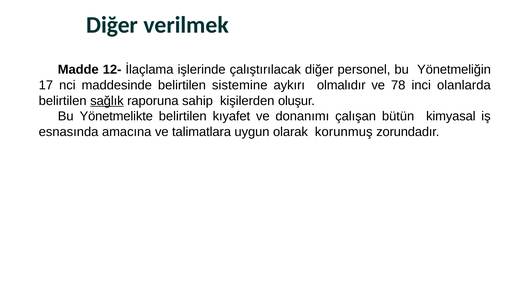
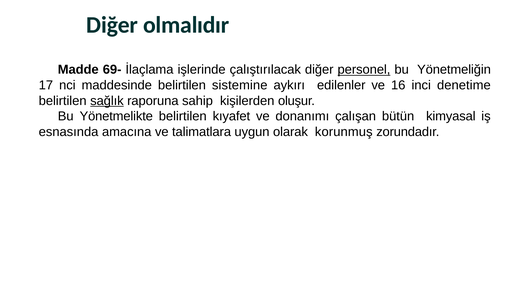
verilmek: verilmek -> olmalıdır (186, 25)
12-: 12- -> 69- (112, 70)
personel underline: none -> present (364, 70)
olmalıdır: olmalıdır -> edilenler (341, 85)
78: 78 -> 16 (398, 85)
olanlarda: olanlarda -> denetime (464, 85)
